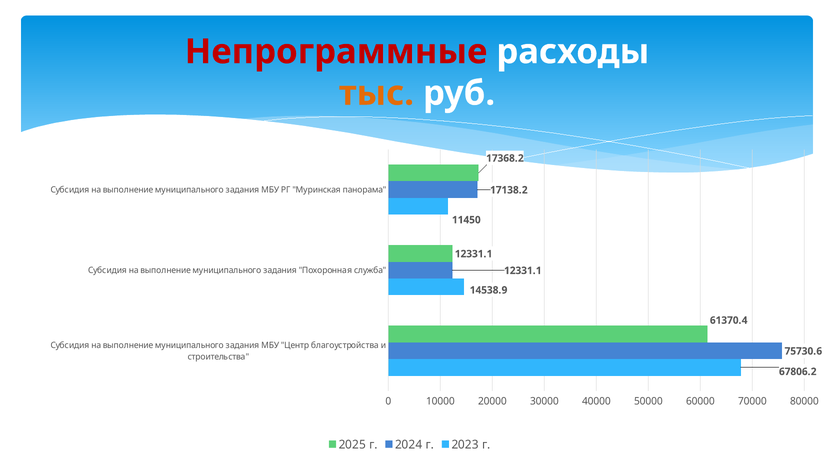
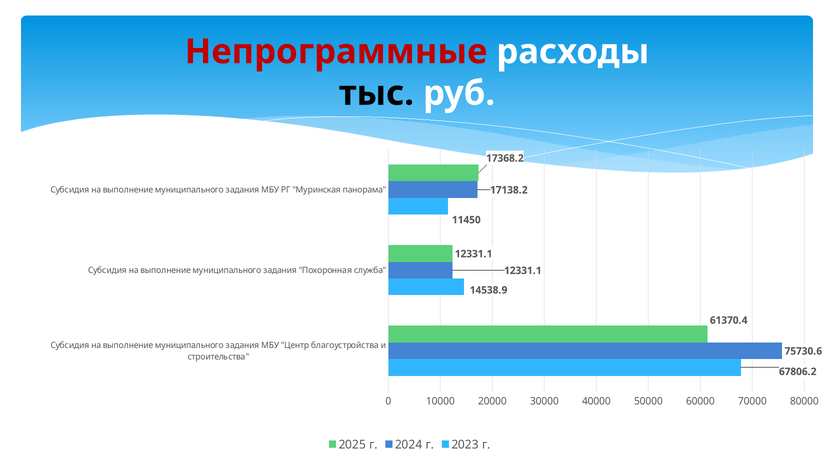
тыс colour: orange -> black (376, 93)
